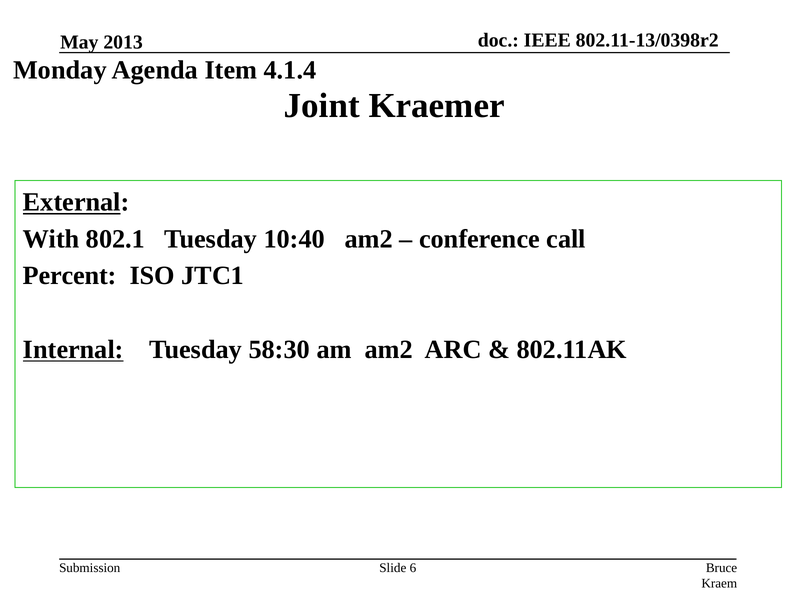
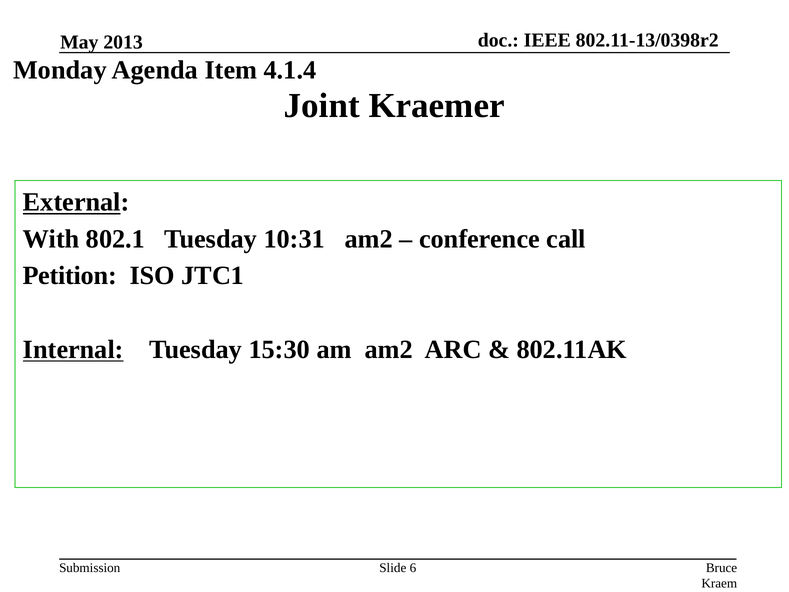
10:40: 10:40 -> 10:31 (294, 239)
Percent: Percent -> Petition (70, 276)
58:30: 58:30 -> 15:30 (279, 349)
